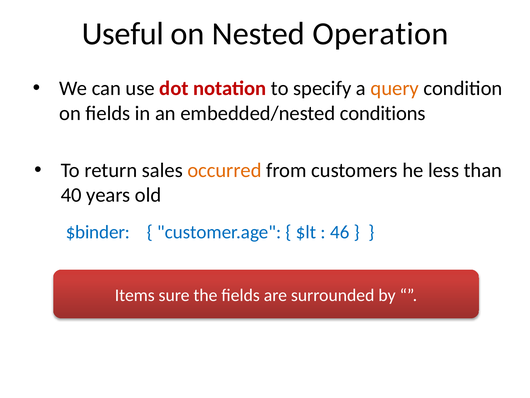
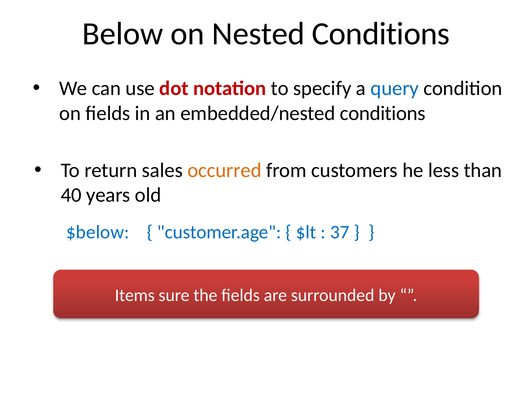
Useful: Useful -> Below (123, 34)
Nested Operation: Operation -> Conditions (381, 34)
query colour: orange -> blue (395, 88)
$binder: $binder -> $below (98, 232)
46: 46 -> 37 (340, 232)
